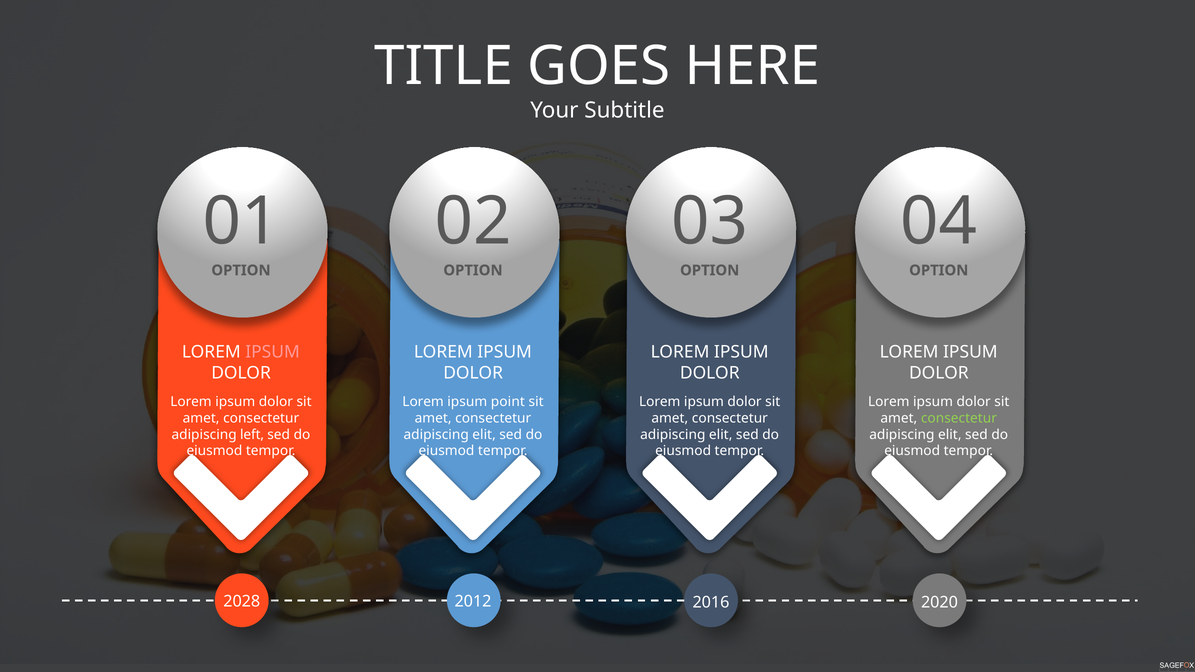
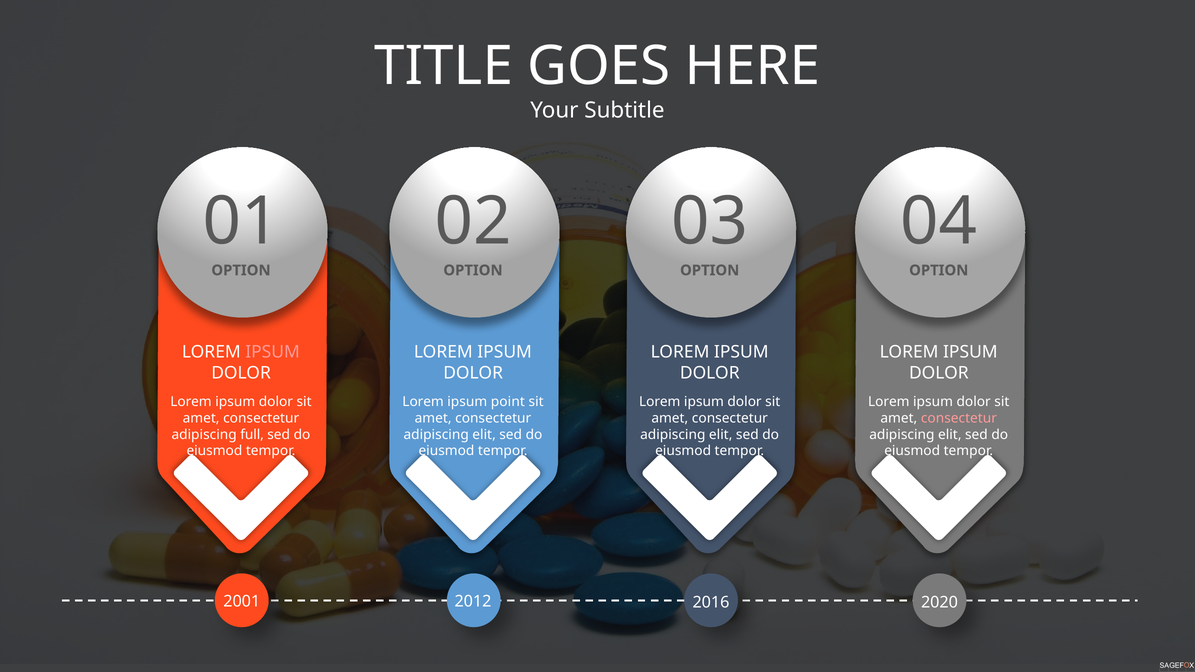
consectetur colour: light green -> pink (959, 418)
left: left -> full (252, 435)
2028: 2028 -> 2001 (242, 601)
